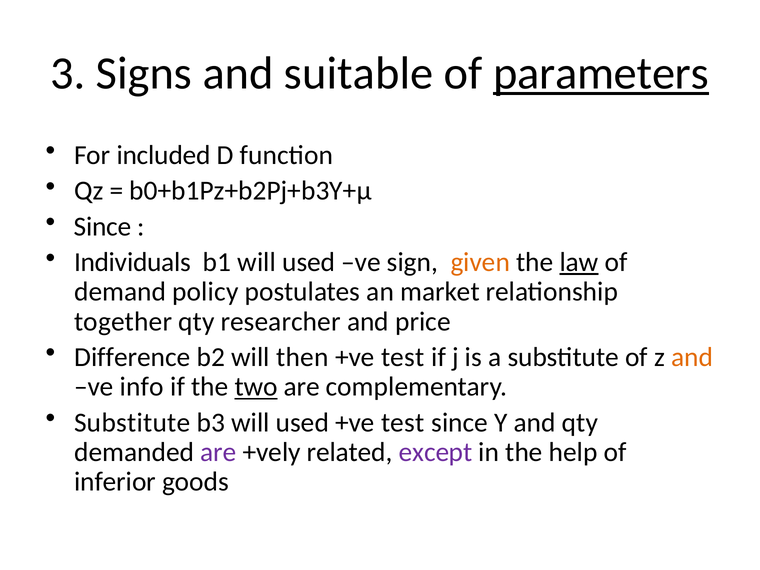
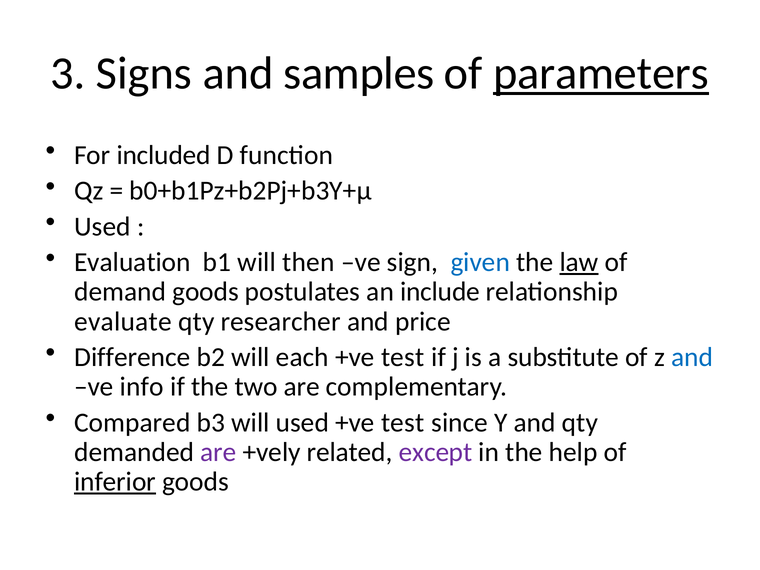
suitable: suitable -> samples (359, 74)
Since: Since -> Used (102, 227)
Individuals: Individuals -> Evaluation (132, 262)
b1 will used: used -> then (308, 262)
given colour: orange -> blue (480, 262)
demand policy: policy -> goods (206, 292)
market: market -> include (440, 292)
together: together -> evaluate (123, 322)
then: then -> each (302, 357)
and colour: orange -> blue (692, 357)
two underline: present -> none (256, 387)
Substitute: Substitute -> Compared (132, 423)
inferior underline: none -> present (115, 482)
